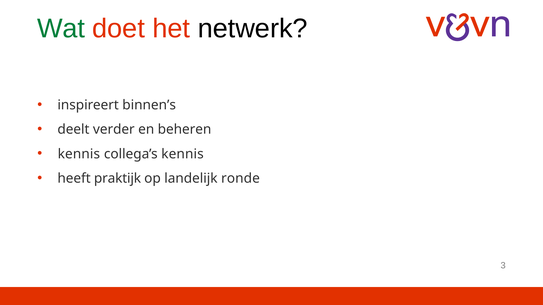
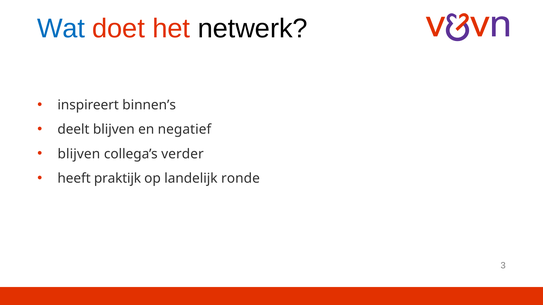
Wat colour: green -> blue (61, 29)
deelt verder: verder -> blijven (114, 130)
beheren: beheren -> negatief (184, 130)
kennis: kennis -> blijven (79, 154)
collega’s kennis: kennis -> verder (182, 154)
